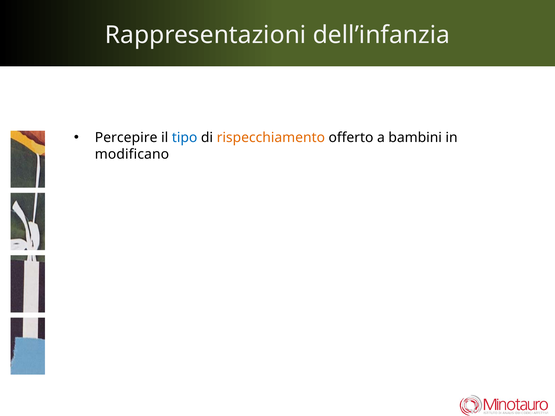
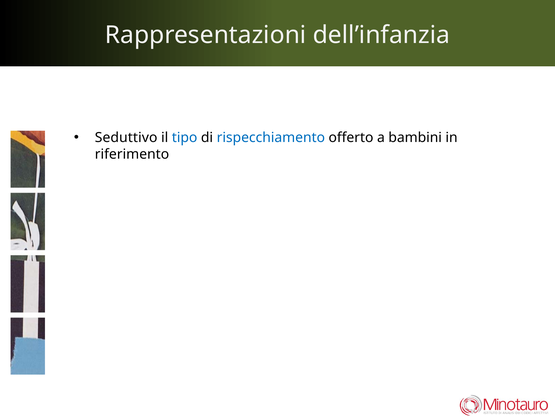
Percepire: Percepire -> Seduttivo (126, 138)
rispecchiamento colour: orange -> blue (271, 138)
modificano: modificano -> riferimento (132, 154)
